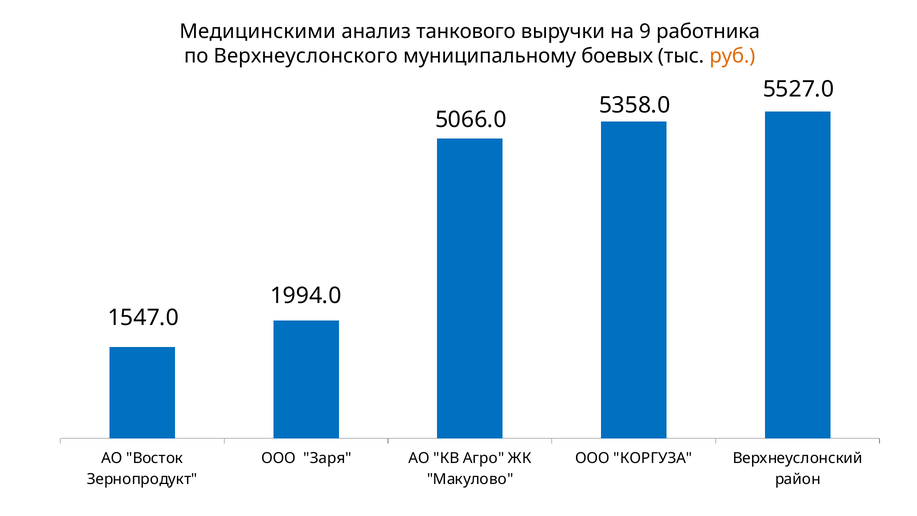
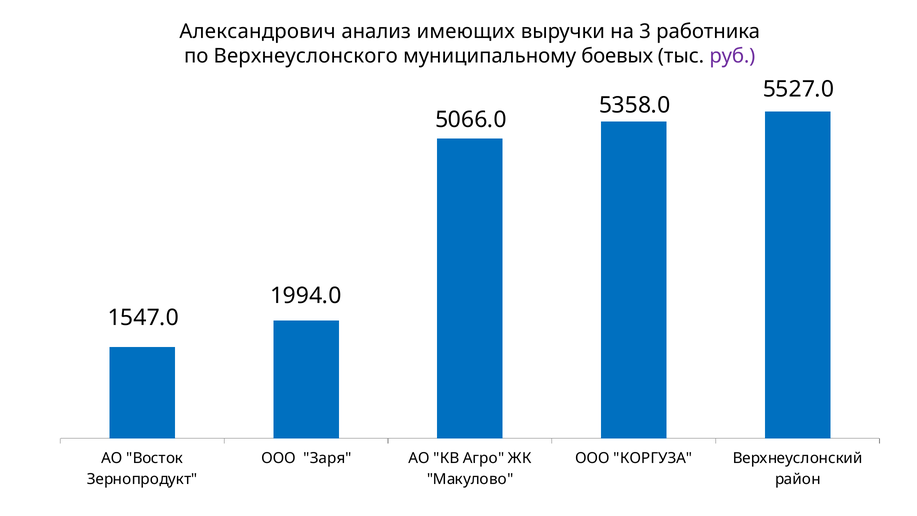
Медицинскими: Медицинскими -> Александрович (258, 31)
танкового: танкового -> имеющих (466, 31)
9: 9 -> 3 (645, 31)
руб colour: orange -> purple (732, 56)
